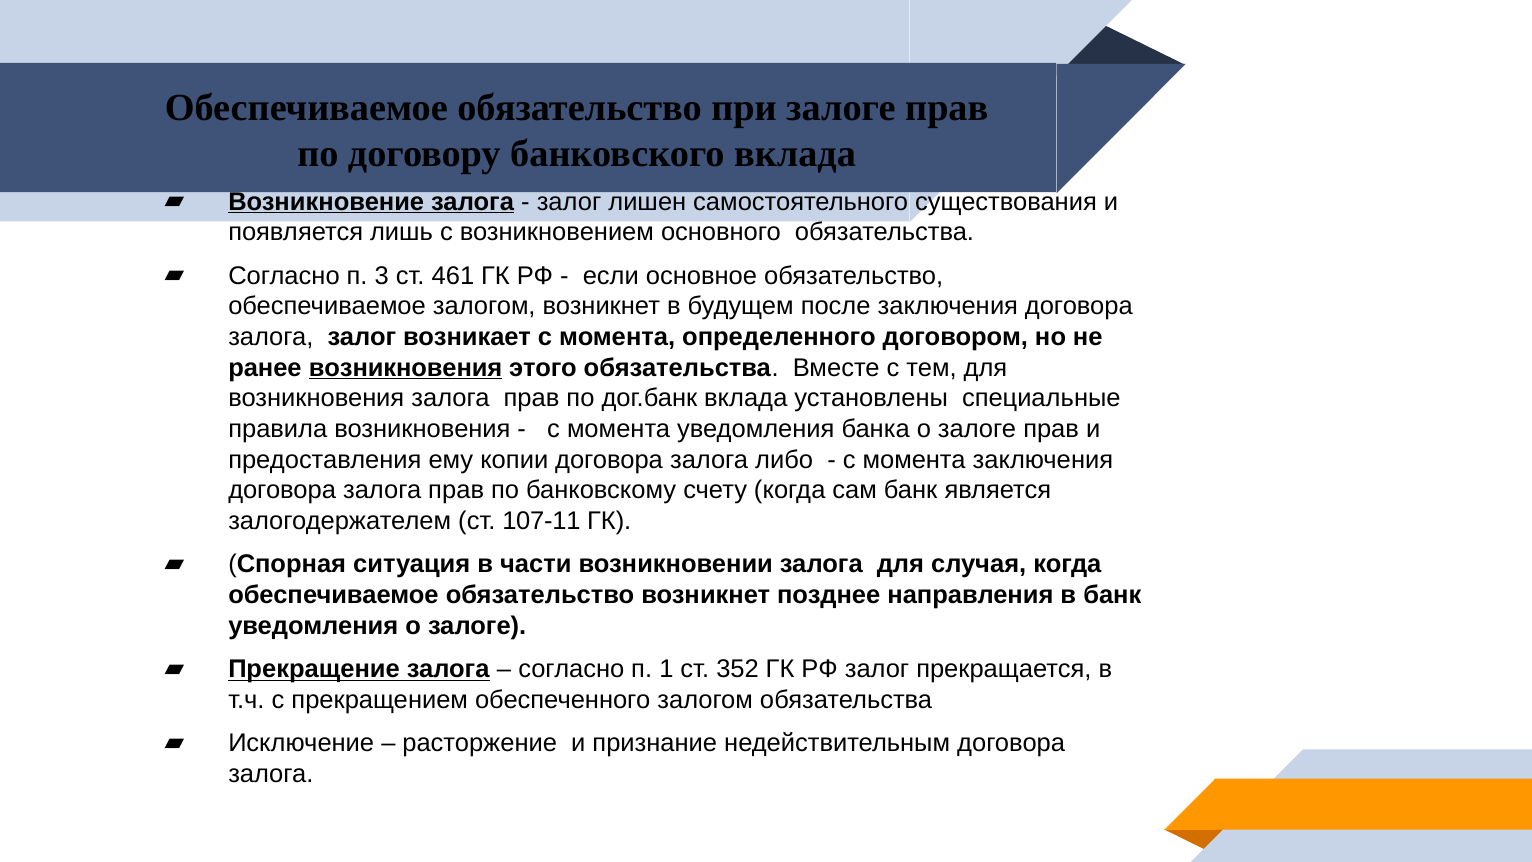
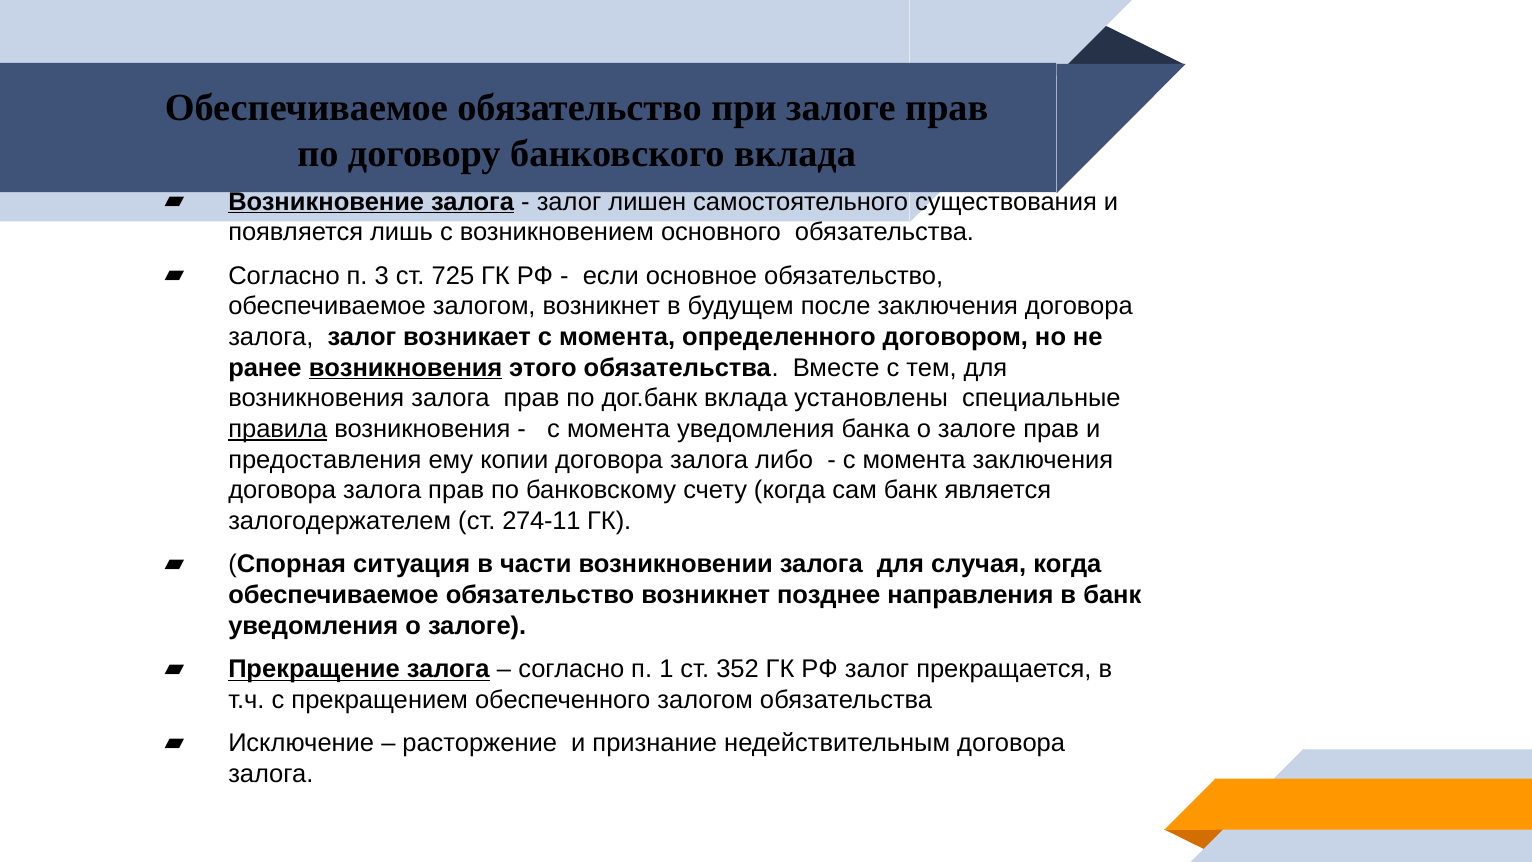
461: 461 -> 725 (453, 276)
правила underline: none -> present (278, 429)
107-11: 107-11 -> 274-11 (541, 521)
